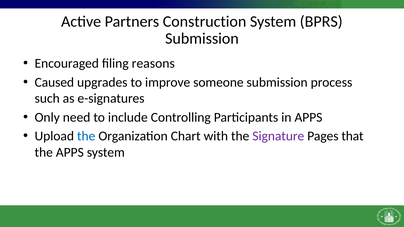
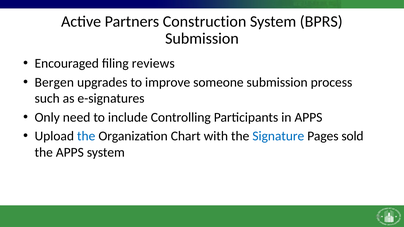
reasons: reasons -> reviews (153, 64)
Caused: Caused -> Bergen (54, 82)
Signature colour: purple -> blue (278, 136)
that: that -> sold (352, 136)
